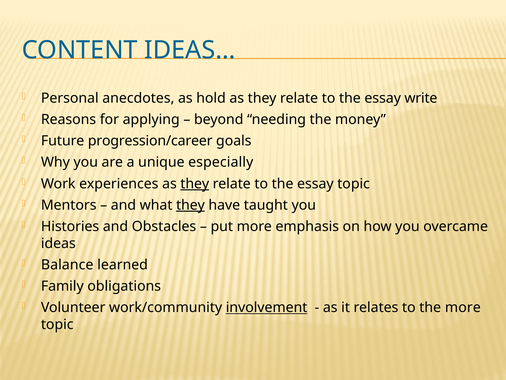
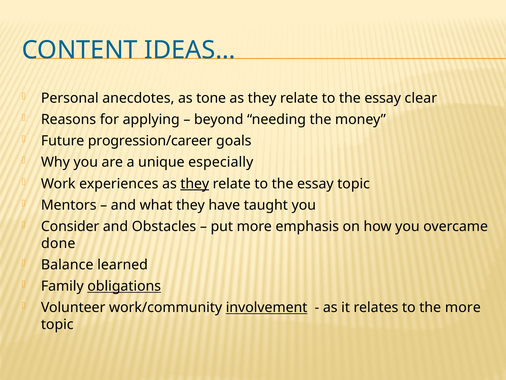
hold: hold -> tone (211, 98)
write: write -> clear (421, 98)
they underline: present -> none (190, 205)
Histories: Histories -> Consider (70, 226)
ideas: ideas -> done (58, 243)
obligations underline: none -> present (124, 286)
